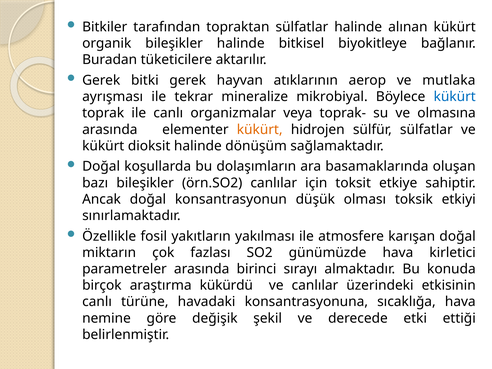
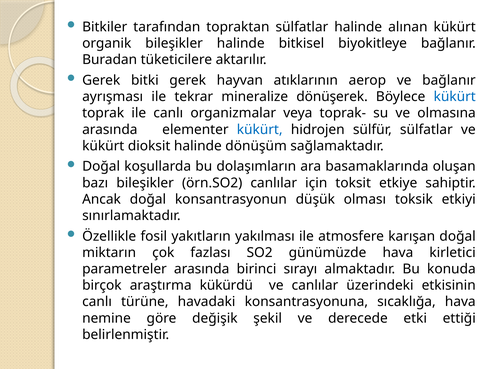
ve mutlaka: mutlaka -> bağlanır (449, 80)
mikrobiyal: mikrobiyal -> dönüşerek (332, 97)
kükürt colour: orange -> blue (260, 130)
